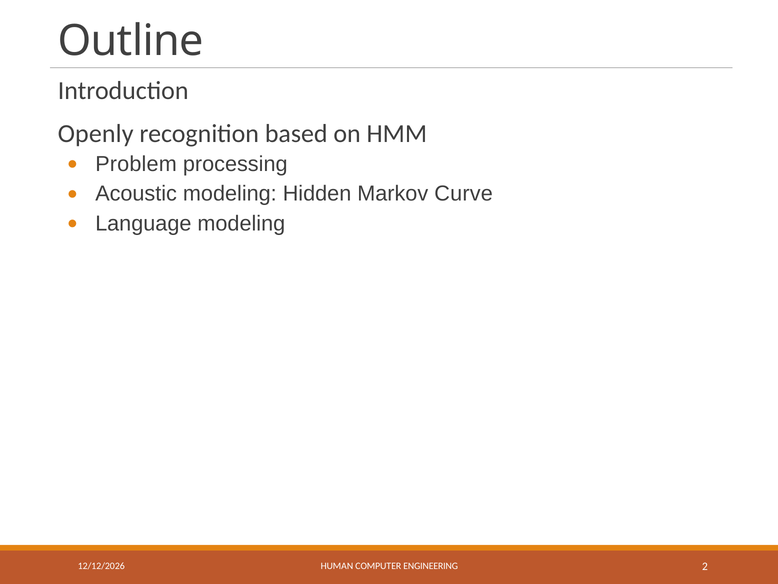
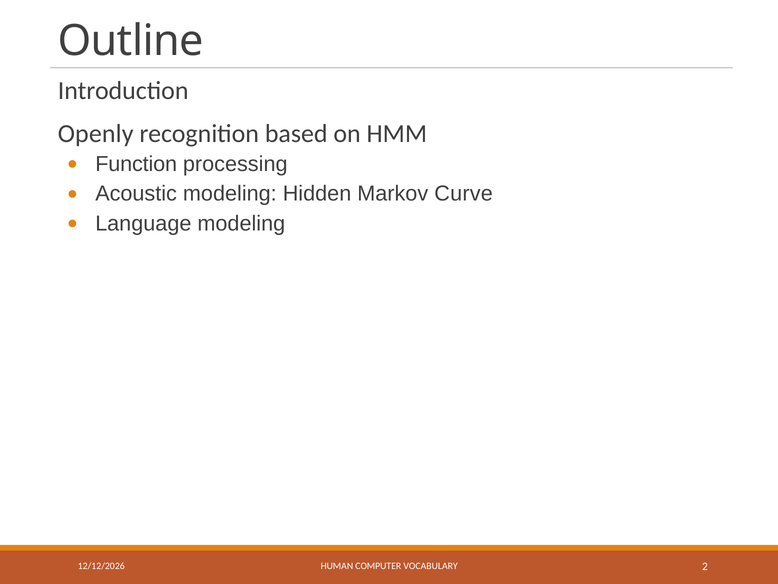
Problem: Problem -> Function (136, 164)
ENGINEERING: ENGINEERING -> VOCABULARY (431, 566)
